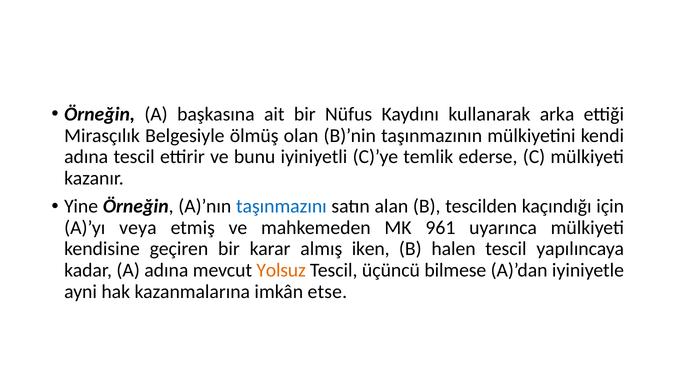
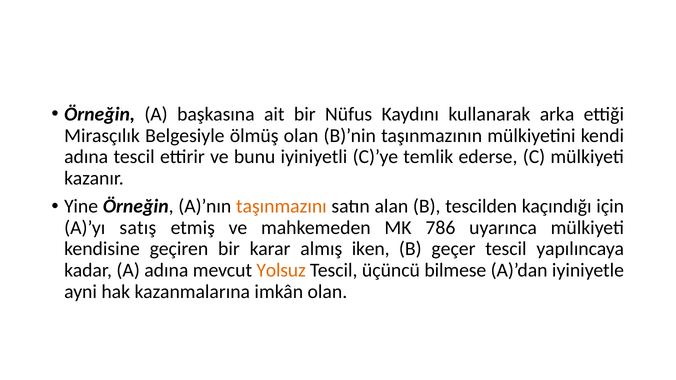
taşınmazını colour: blue -> orange (281, 207)
veya: veya -> satış (138, 228)
961: 961 -> 786 (440, 228)
halen: halen -> geçer (453, 249)
imkân etse: etse -> olan (327, 292)
